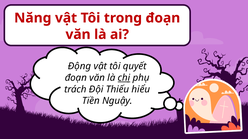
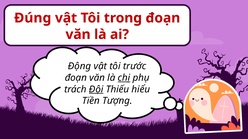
Năng: Năng -> Đúng (33, 18)
quyết: quyết -> trước (135, 66)
Đội underline: none -> present (96, 90)
Nguậy: Nguậy -> Tượng (117, 101)
